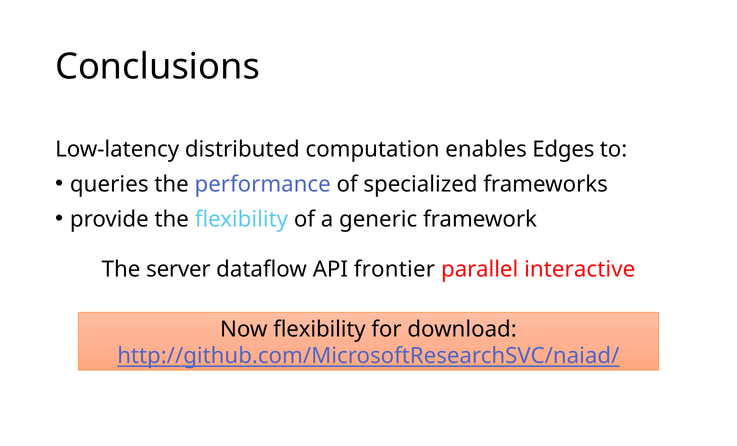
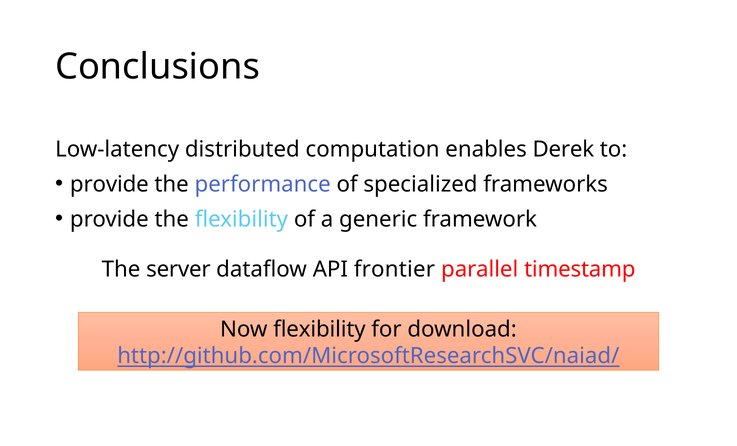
Edges: Edges -> Derek (563, 149)
queries: queries -> provide (109, 184)
interactive: interactive -> timestamp (580, 269)
